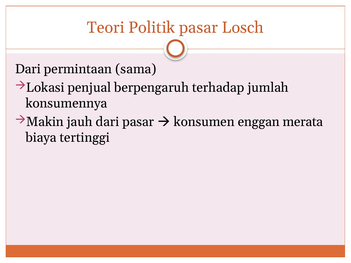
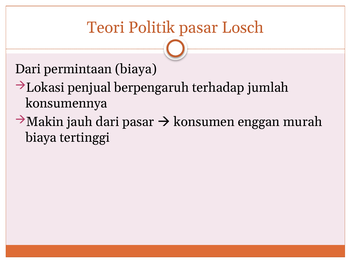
permintaan sama: sama -> biaya (136, 69)
merata: merata -> murah (303, 122)
